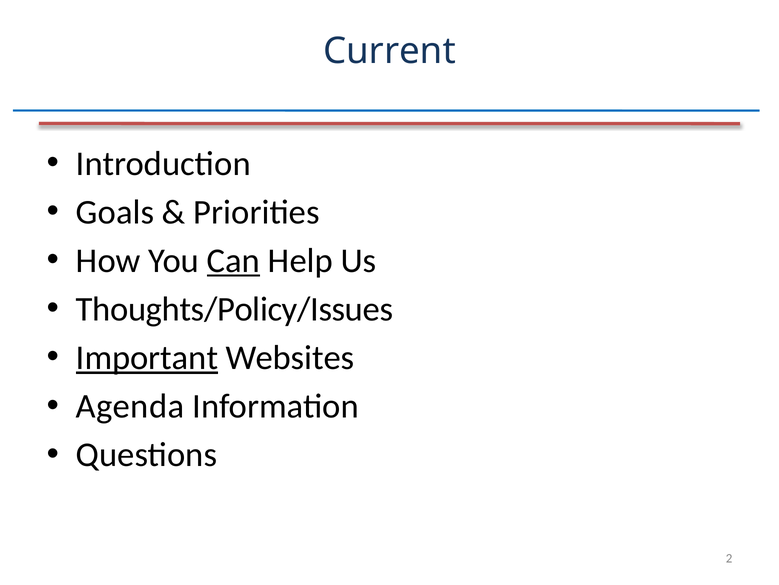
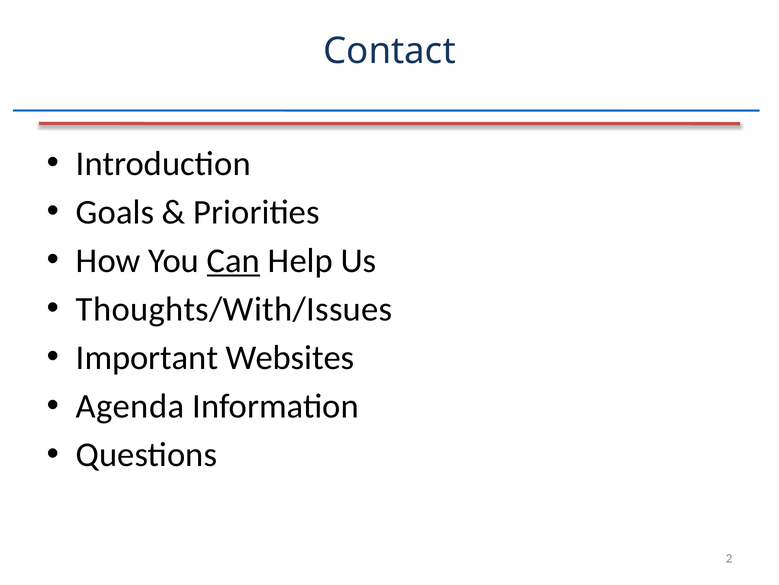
Current: Current -> Contact (389, 51)
Thoughts/Policy/Issues: Thoughts/Policy/Issues -> Thoughts/With/Issues (234, 309)
Important underline: present -> none (147, 357)
